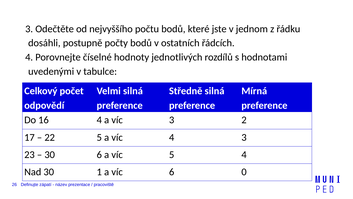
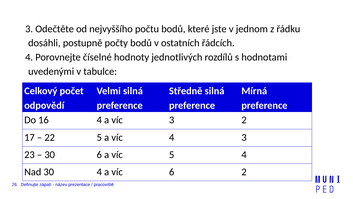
30 1: 1 -> 4 (99, 172)
6 0: 0 -> 2 (244, 172)
